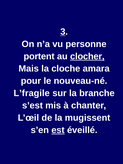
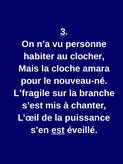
portent: portent -> habiter (39, 56)
clocher underline: present -> none (87, 56)
mugissent: mugissent -> puissance (88, 118)
